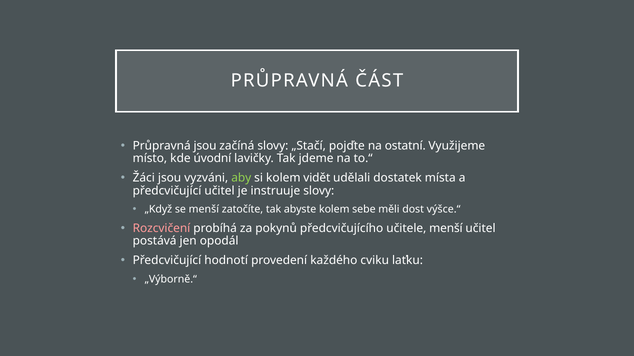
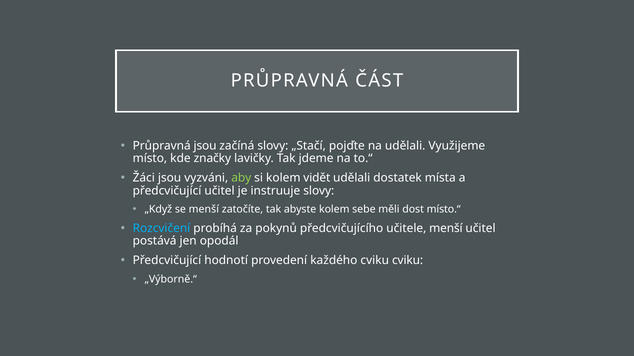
na ostatní: ostatní -> udělali (405, 146)
úvodní: úvodní -> značky (212, 159)
výšce.“: výšce.“ -> místo.“ (444, 210)
Rozcvičení colour: pink -> light blue (161, 228)
cviku laťku: laťku -> cviku (408, 261)
